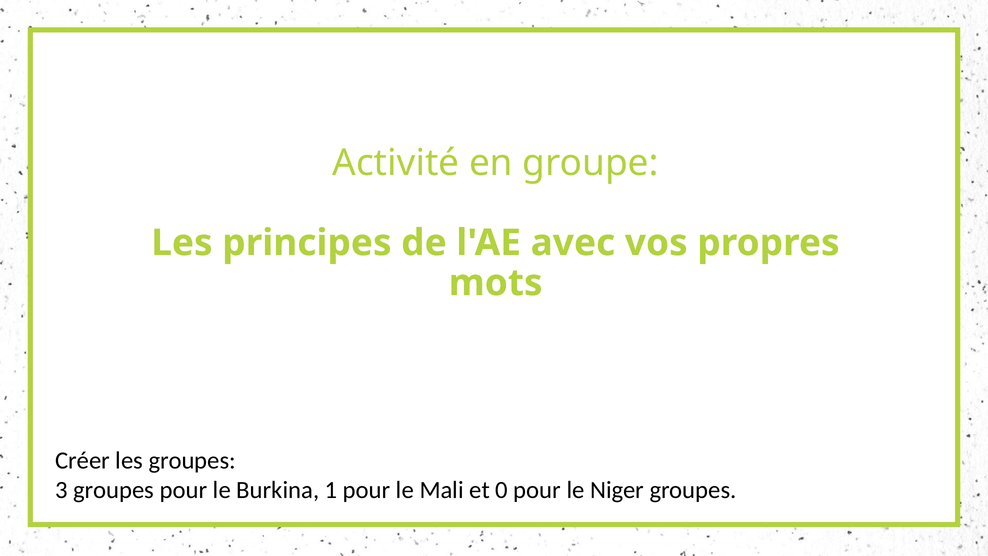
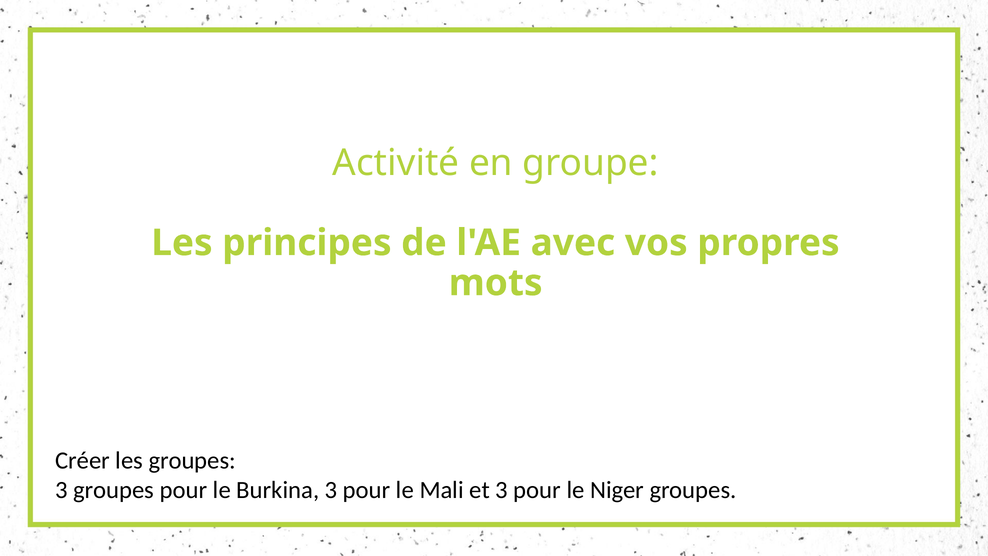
Burkina 1: 1 -> 3 (331, 490)
et 0: 0 -> 3 (502, 490)
